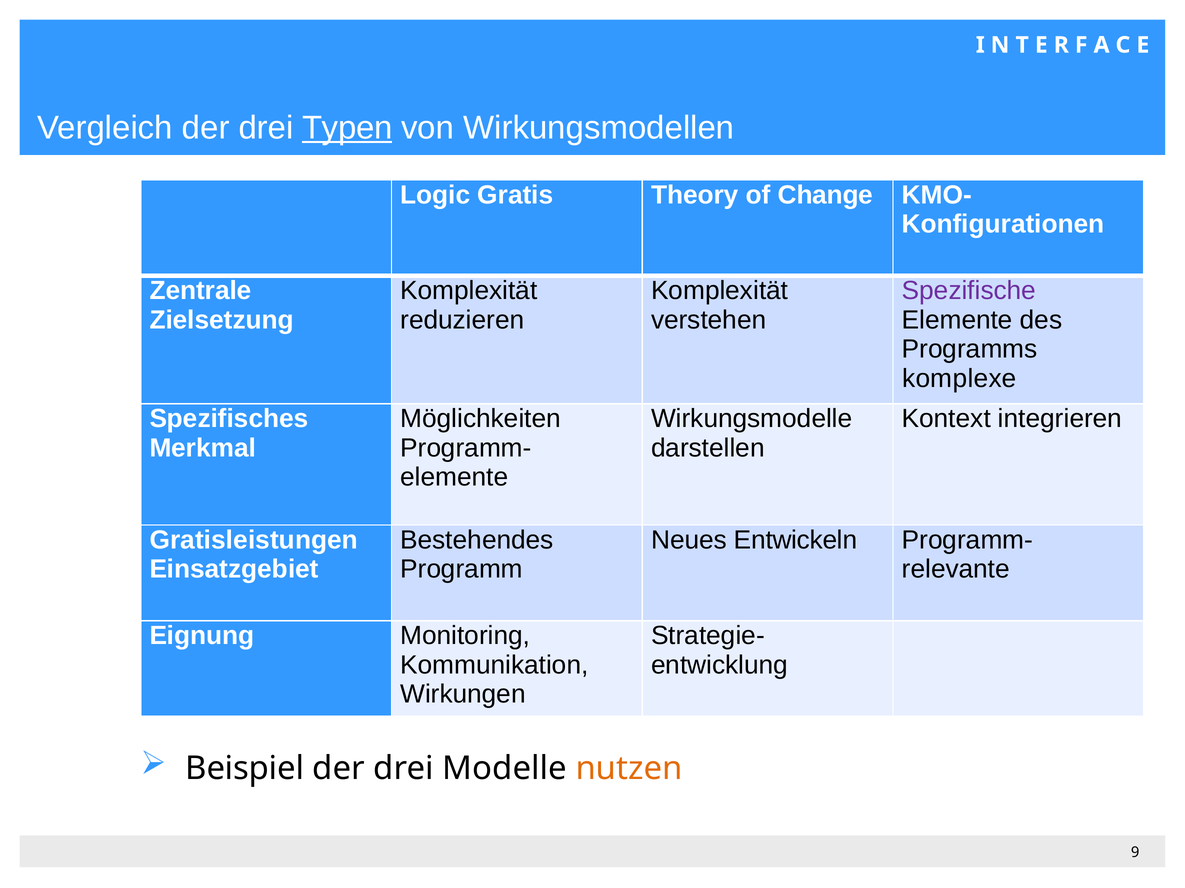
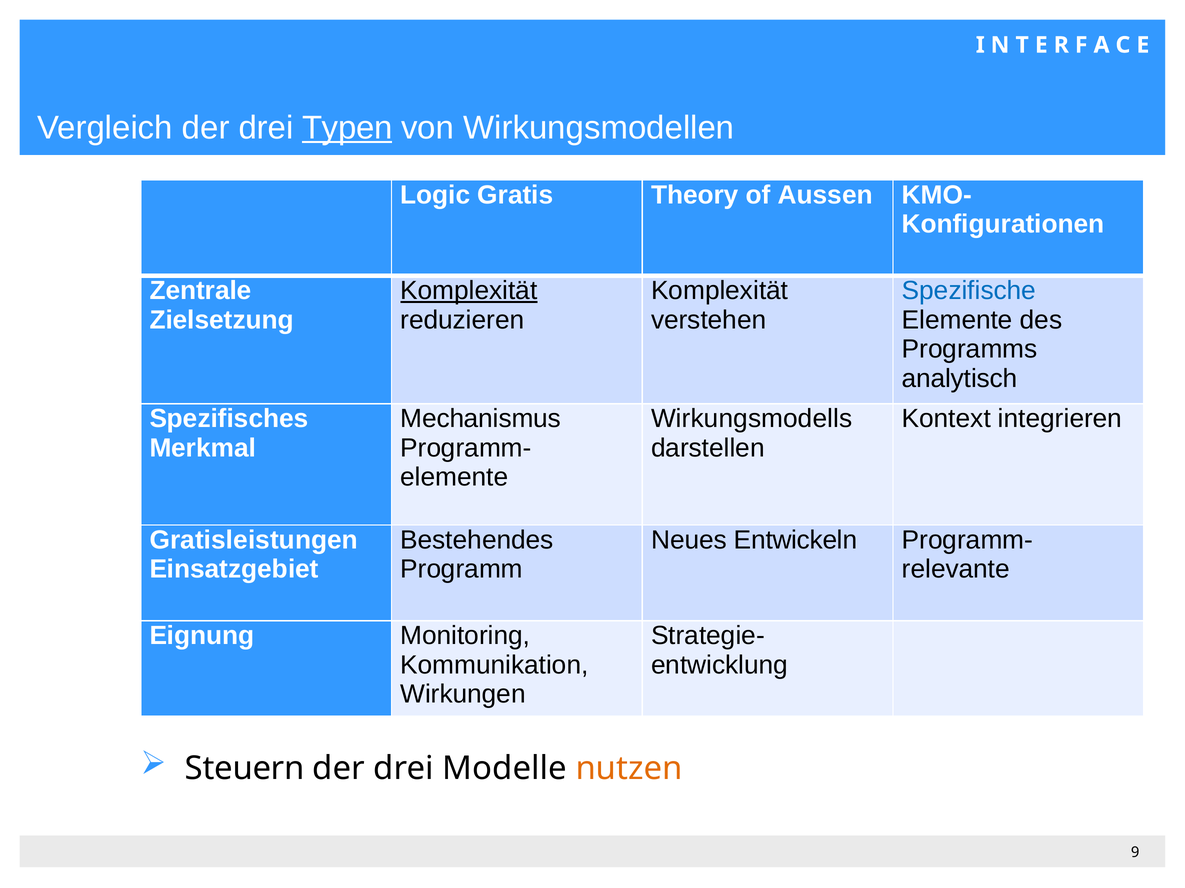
Change: Change -> Aussen (825, 195)
Komplexität underline: none -> present (469, 291)
Spezifische colour: purple -> blue (969, 291)
komplexe: komplexe -> analytisch (960, 379)
Möglichkeiten: Möglichkeiten -> Mechanismus (481, 419)
Wirkungsmodelle: Wirkungsmodelle -> Wirkungsmodells (752, 419)
Beispiel: Beispiel -> Steuern (245, 769)
